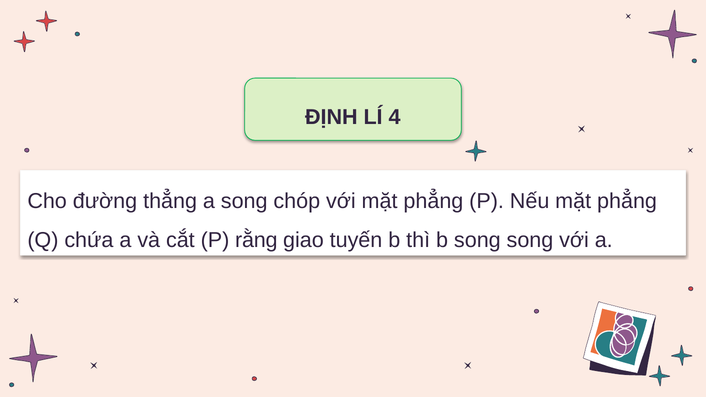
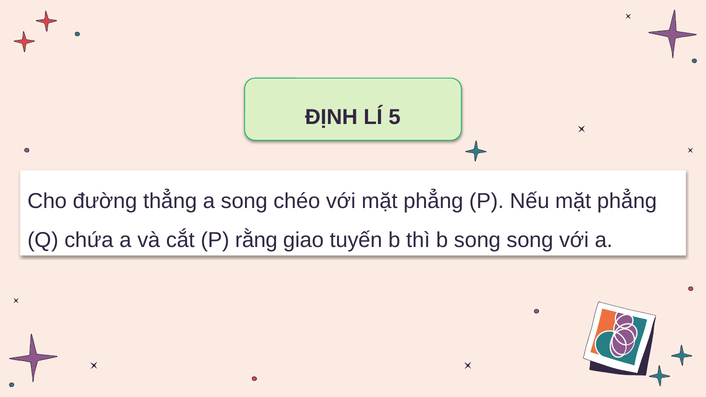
4: 4 -> 5 (395, 117)
chóp: chóp -> chéo (297, 201)
